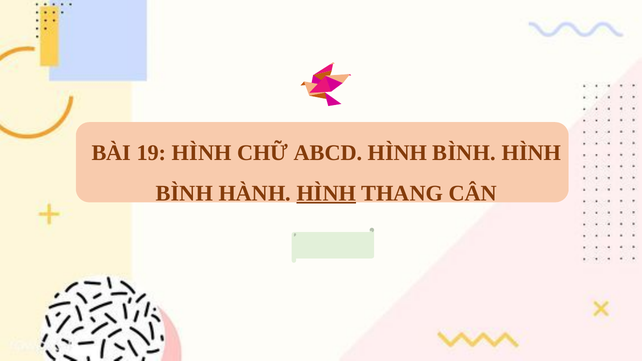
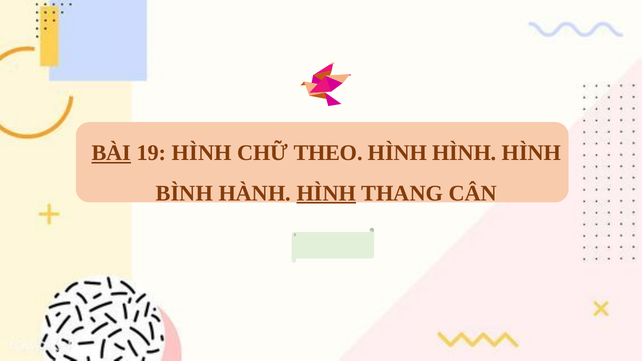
BÀI underline: none -> present (111, 153)
ABCD: ABCD -> THEO (328, 153)
BÌNH: BÌNH -> HÌNH (464, 153)
